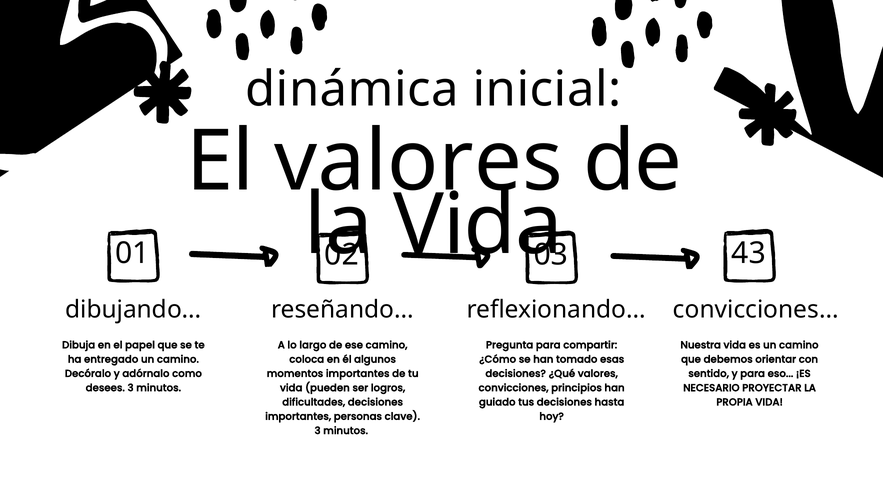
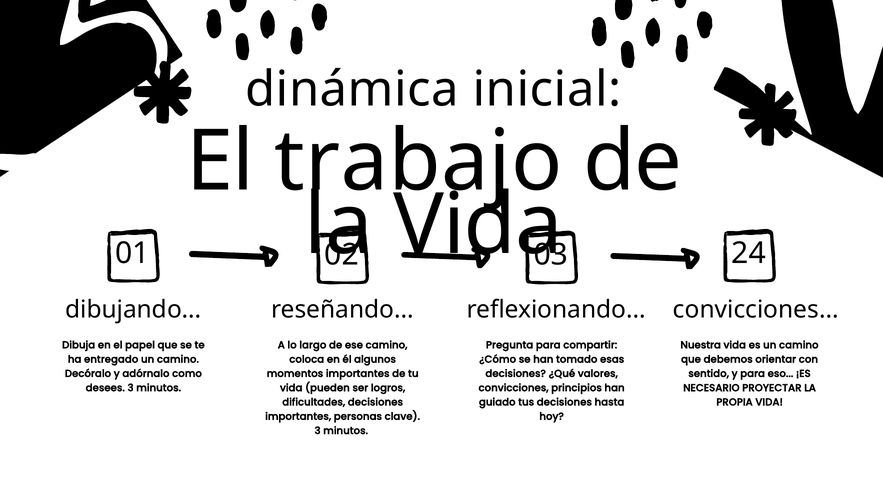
El valores: valores -> trabajo (418, 162)
43: 43 -> 24 (749, 253)
